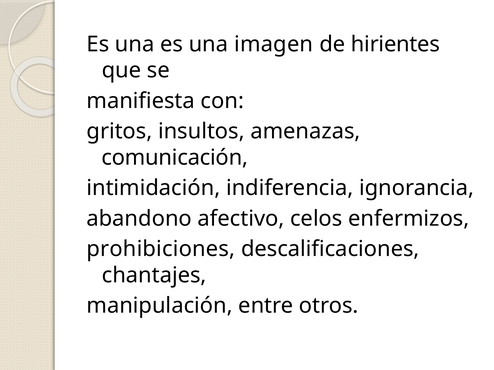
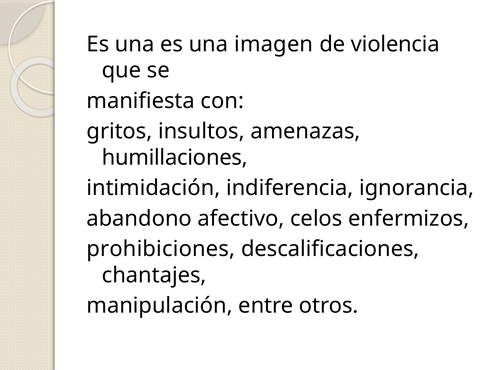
hirientes: hirientes -> violencia (395, 44)
comunicación: comunicación -> humillaciones (175, 158)
